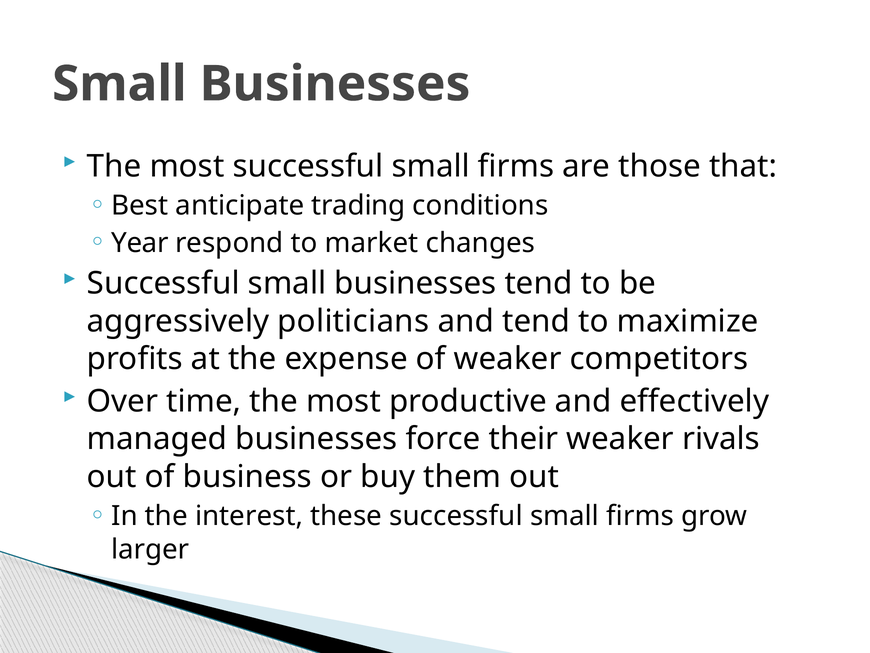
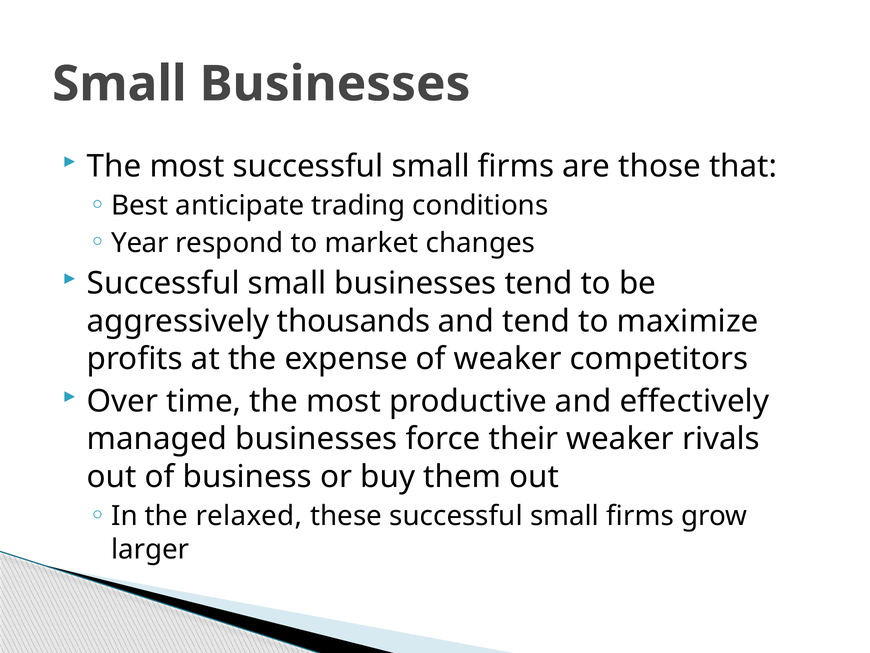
politicians: politicians -> thousands (354, 321)
interest: interest -> relaxed (249, 516)
